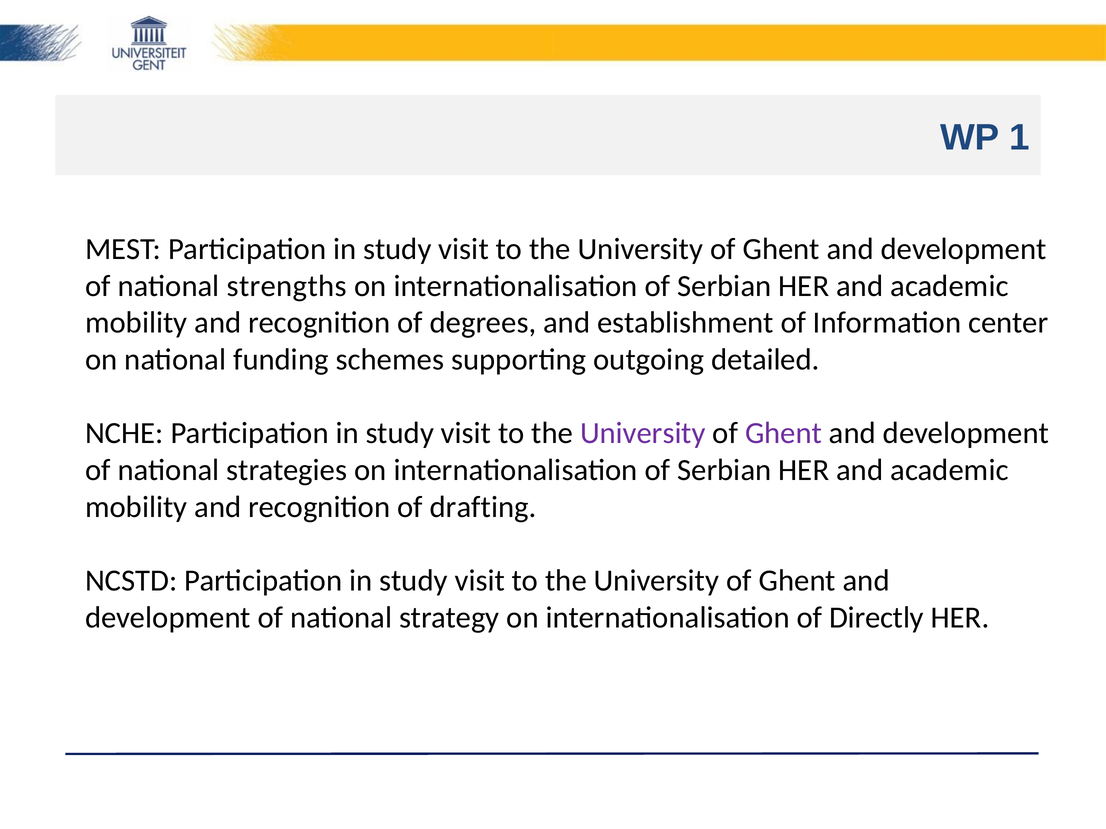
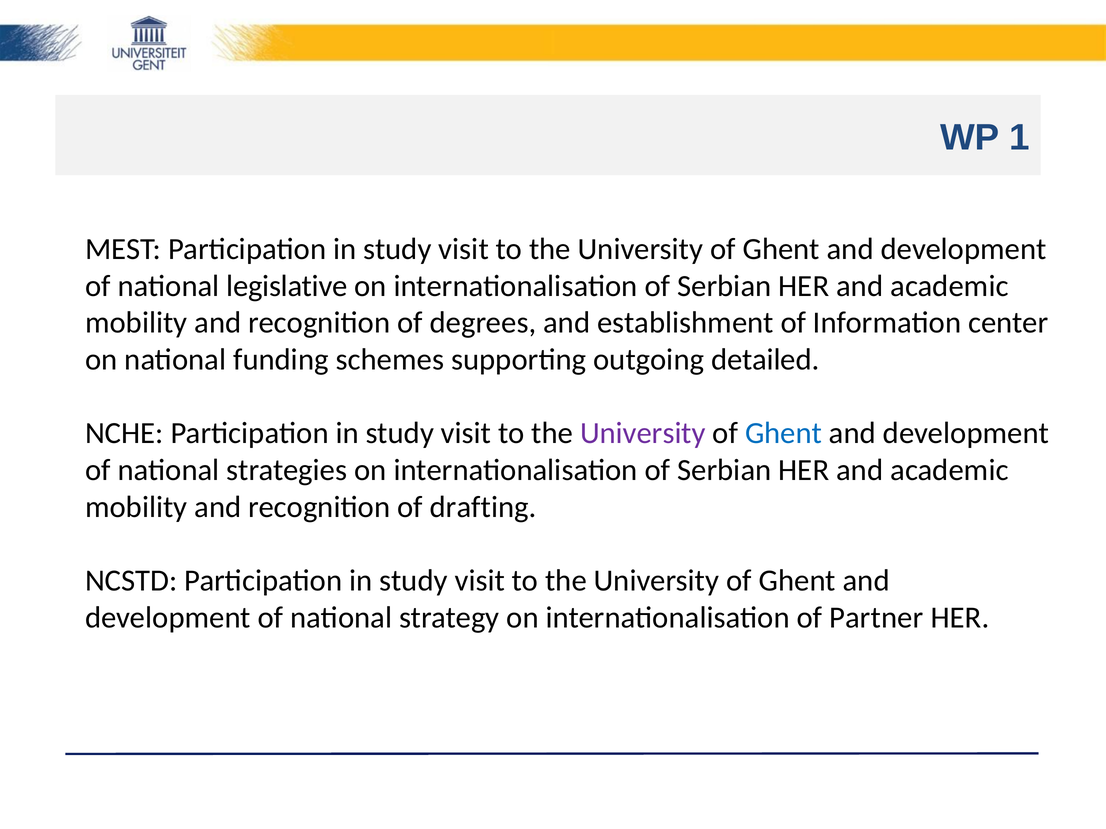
strengths: strengths -> legislative (287, 286)
Ghent colour: purple -> blue (784, 434)
Directly: Directly -> Partner (876, 618)
